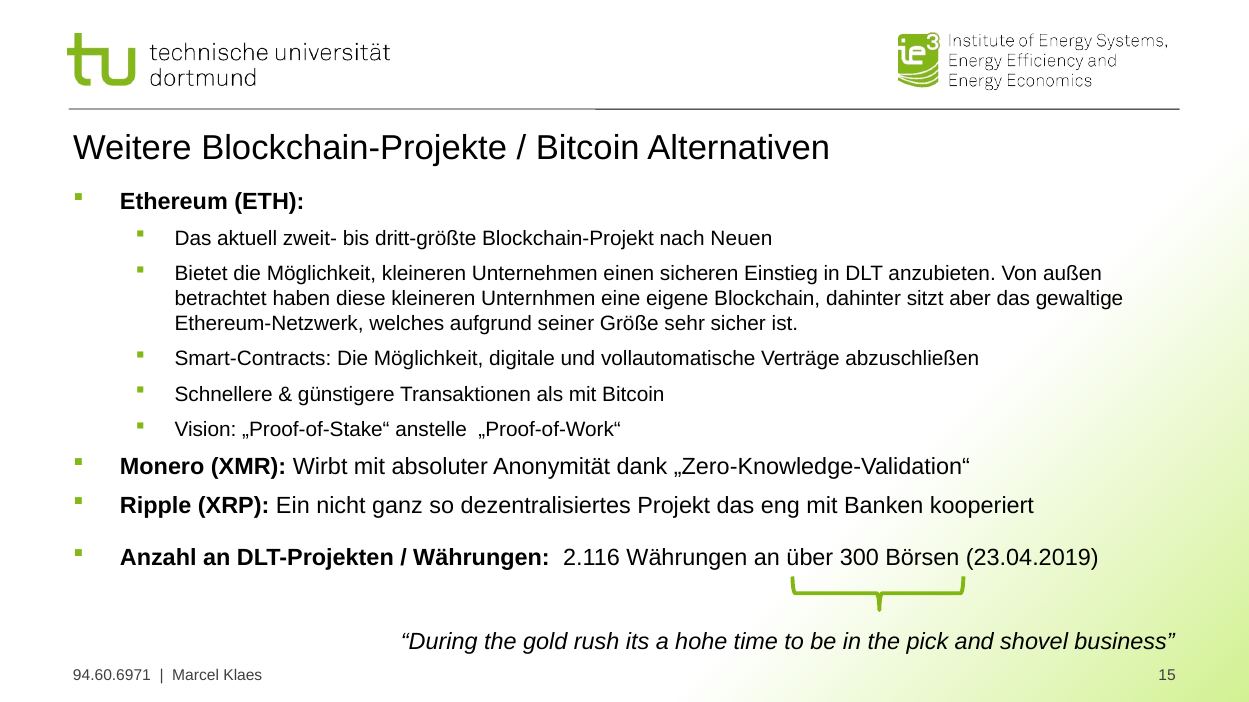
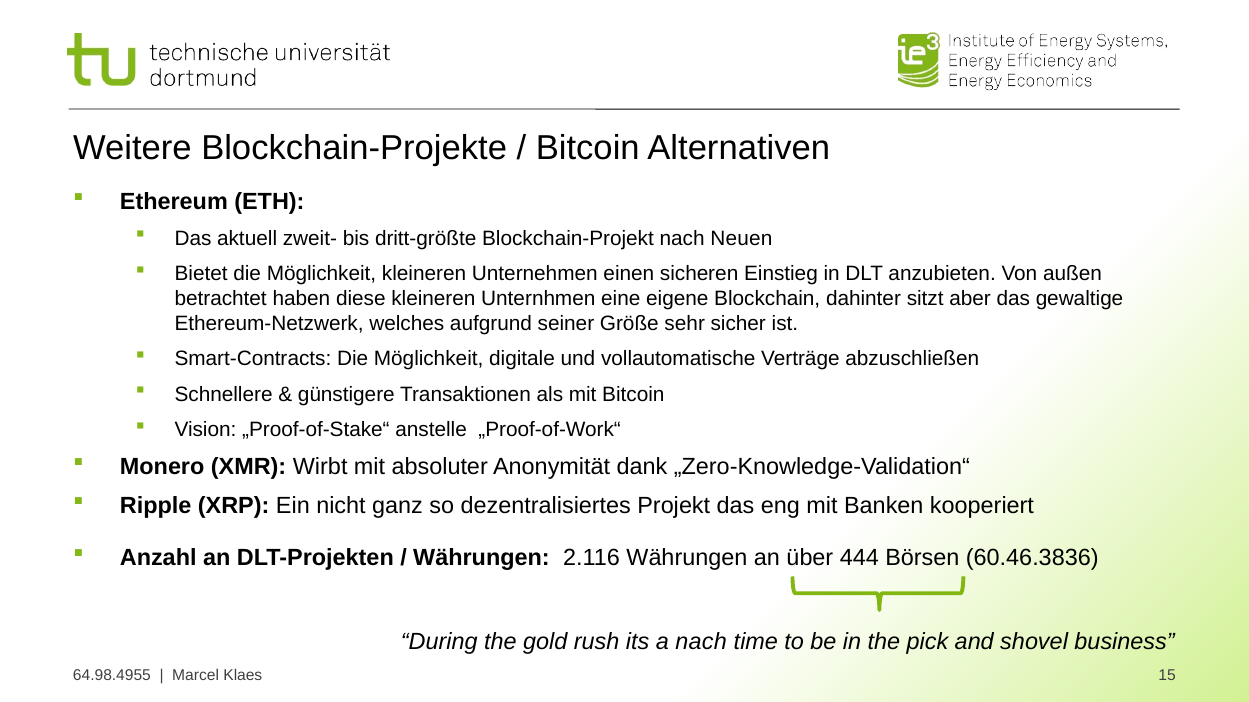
300: 300 -> 444 (859, 558)
23.04.2019: 23.04.2019 -> 60.46.3836 (1032, 558)
a hohe: hohe -> nach (701, 643)
94.60.6971: 94.60.6971 -> 64.98.4955 (112, 676)
